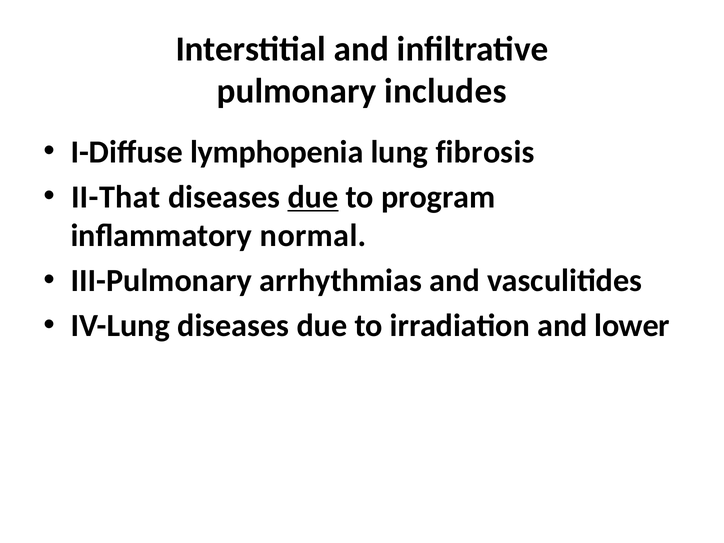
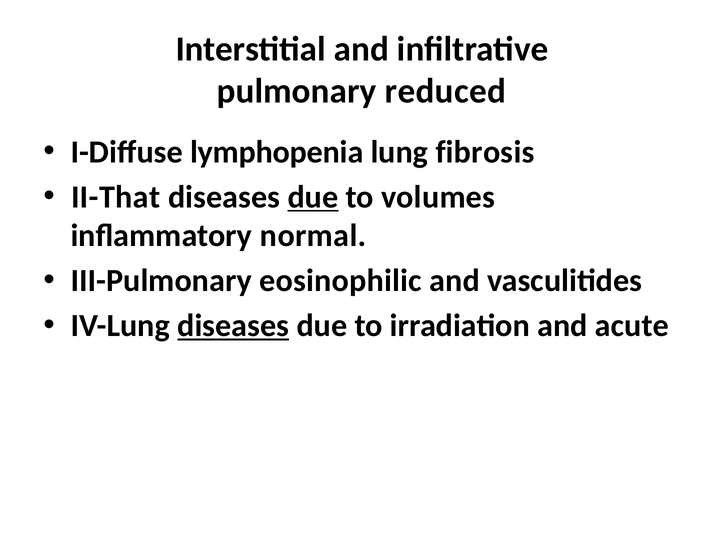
includes: includes -> reduced (445, 91)
program: program -> volumes (438, 197)
arrhythmias: arrhythmias -> eosinophilic (341, 281)
diseases underline: none -> present (233, 326)
lower: lower -> acute (632, 326)
